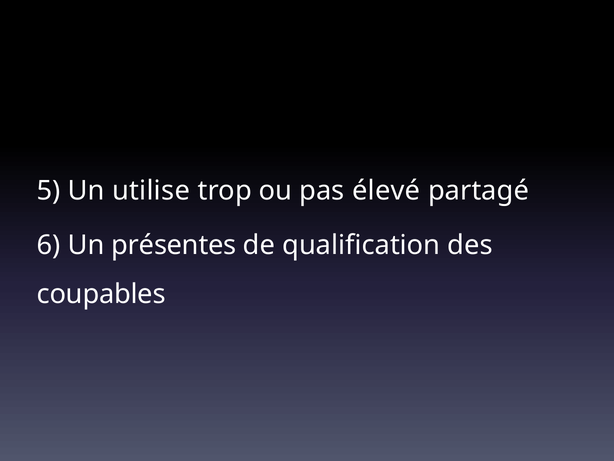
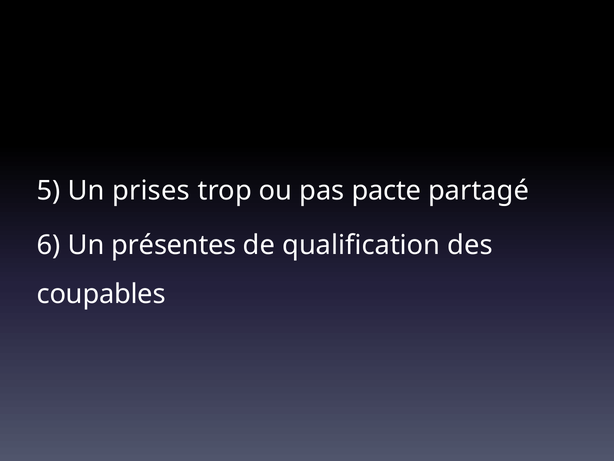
utilise: utilise -> prises (151, 190)
élevé: élevé -> pacte (386, 190)
